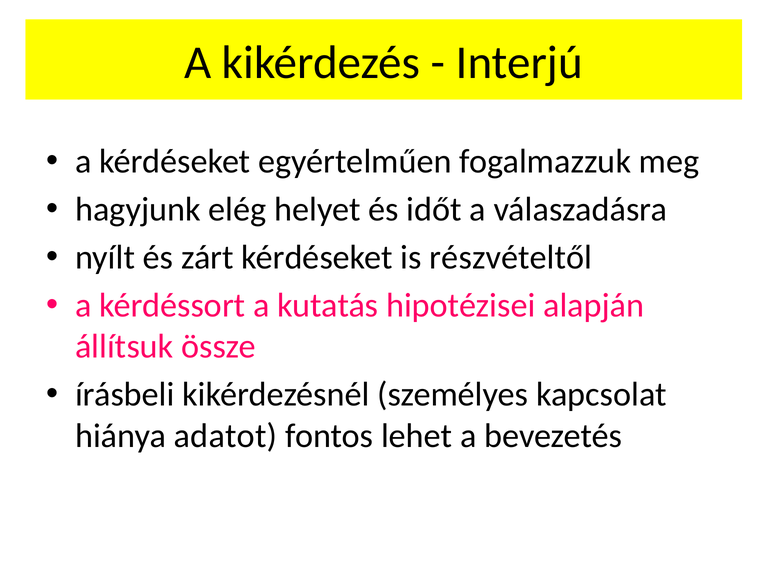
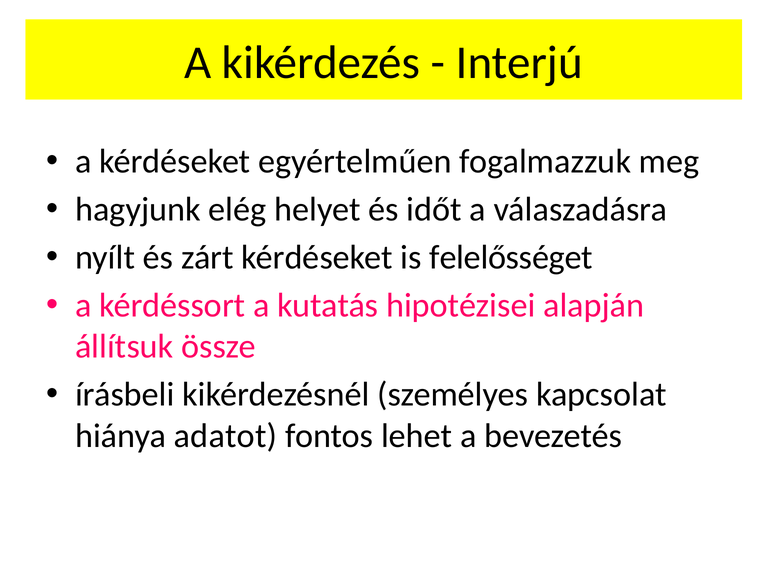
részvételtől: részvételtől -> felelősséget (511, 257)
